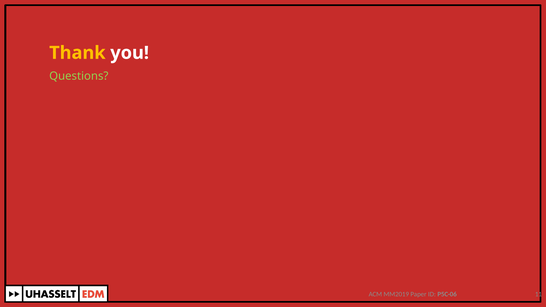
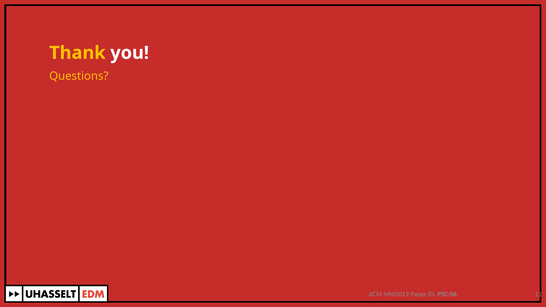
Questions colour: light green -> yellow (79, 76)
